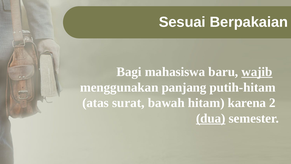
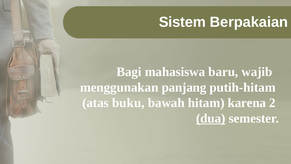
Sesuai: Sesuai -> Sistem (182, 22)
wajib underline: present -> none (257, 72)
surat: surat -> buku (128, 103)
